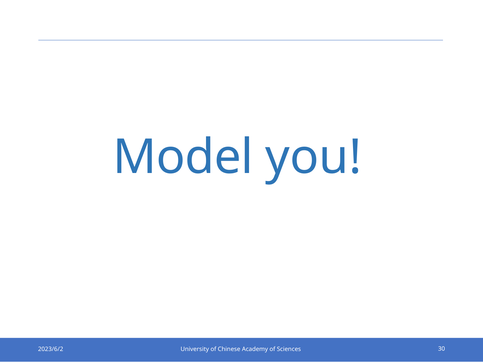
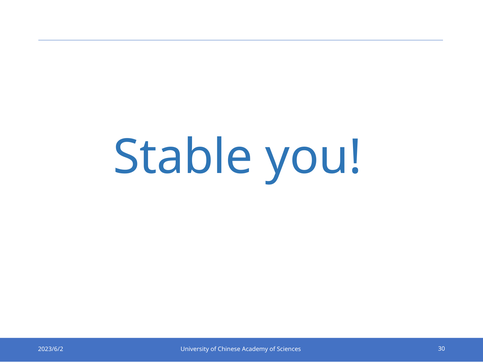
Model: Model -> Stable (183, 157)
